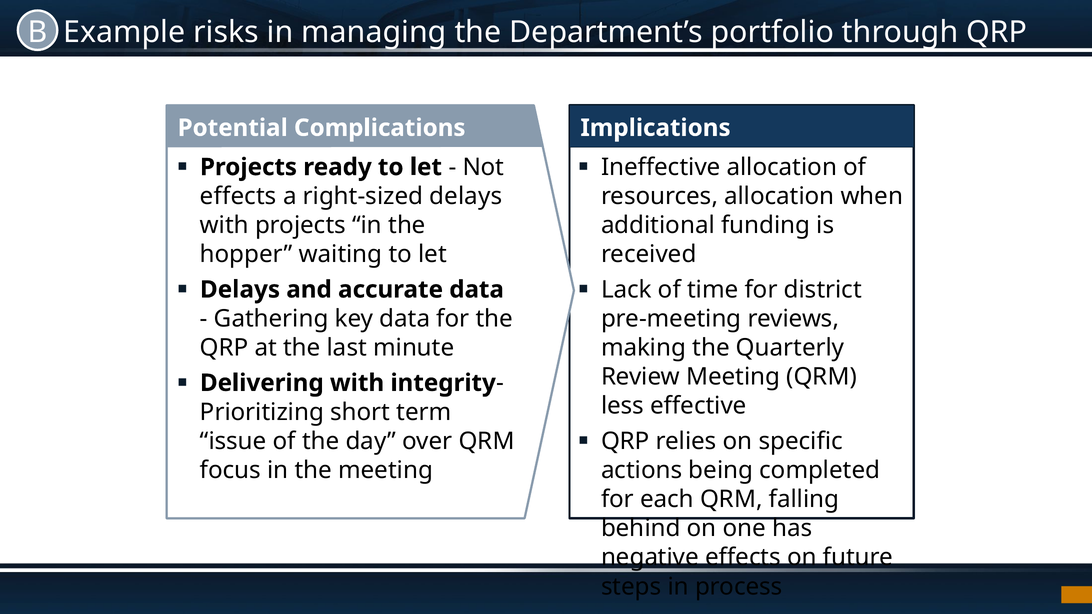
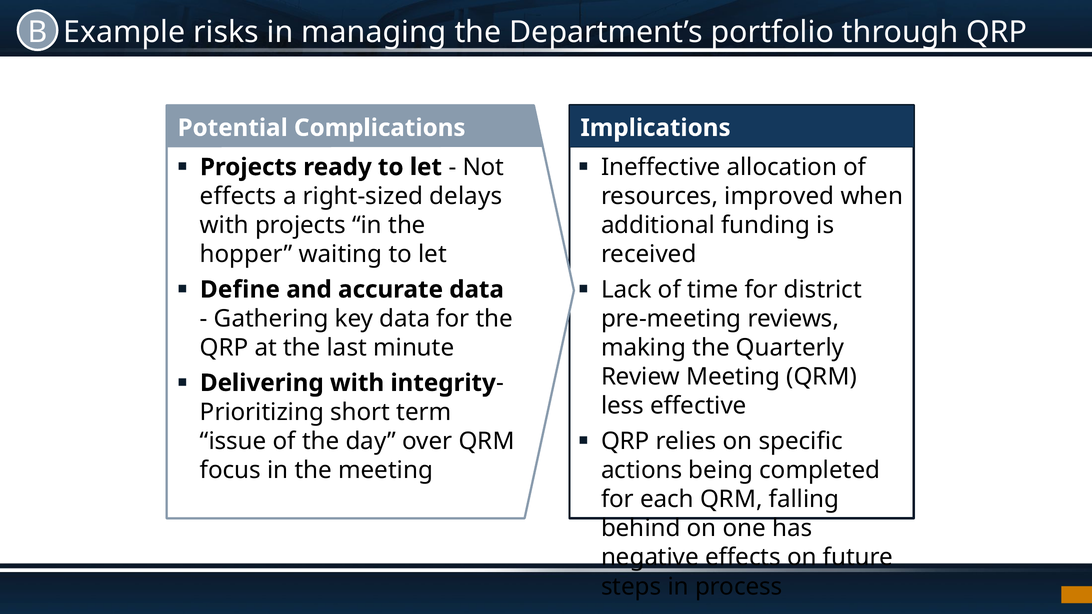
resources allocation: allocation -> improved (779, 196)
Delays: Delays -> Define (240, 290)
